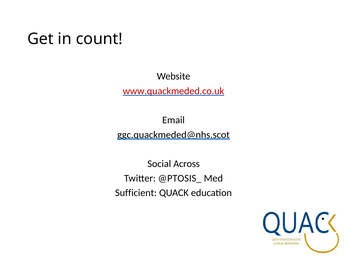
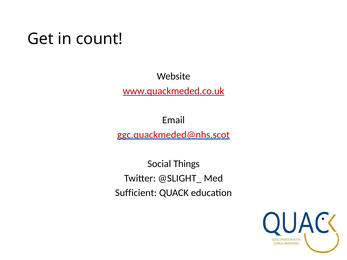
ggc.quackmeded@nhs.scot colour: black -> red (173, 135)
Across: Across -> Things (187, 164)
@PTOSIS_: @PTOSIS_ -> @SLIGHT_ (180, 178)
